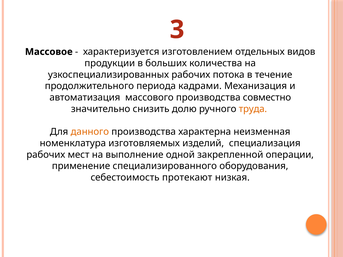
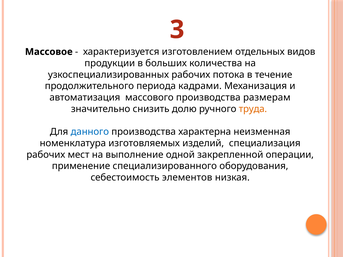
совместно: совместно -> размерам (267, 98)
данного colour: orange -> blue (90, 132)
протекают: протекают -> элементов (187, 178)
